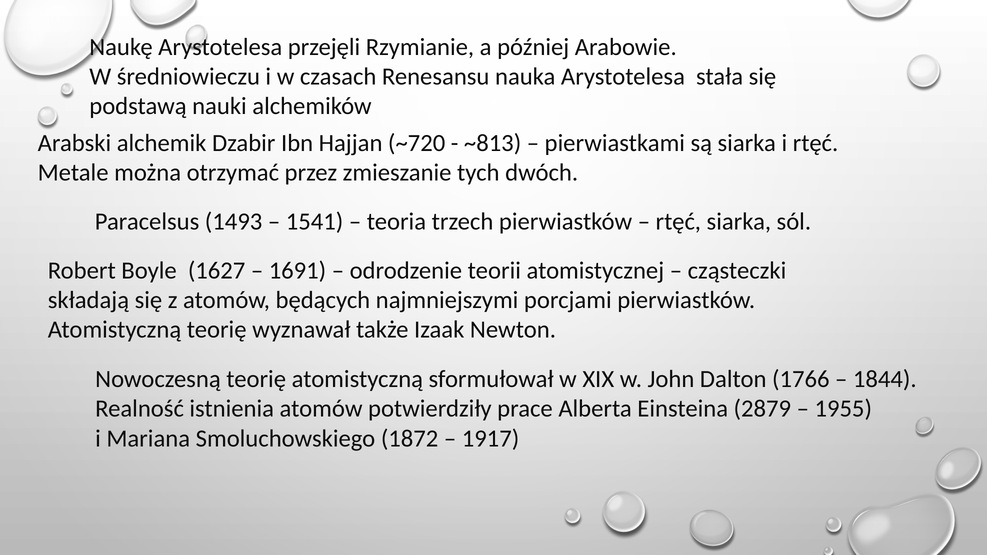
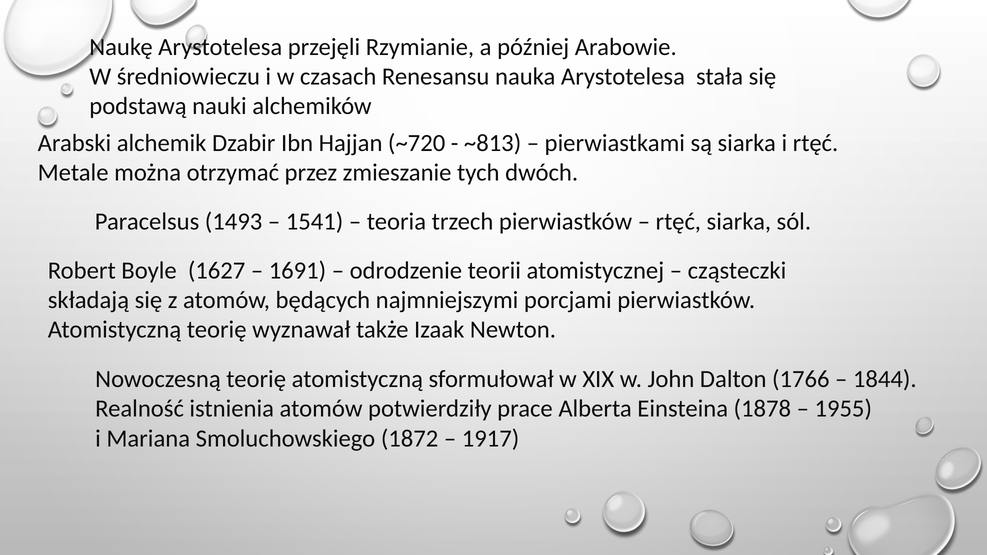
2879: 2879 -> 1878 (762, 409)
